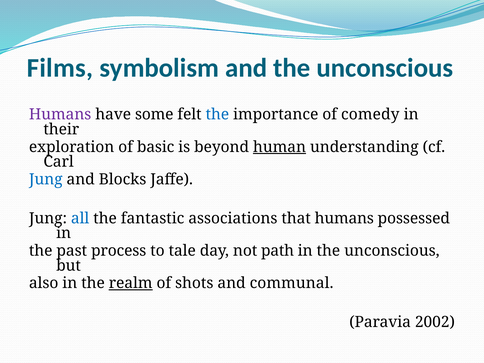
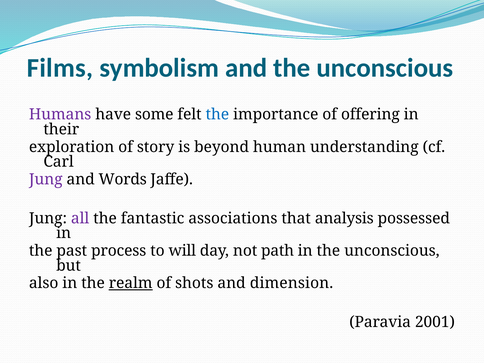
comedy: comedy -> offering (370, 115)
basic: basic -> story (156, 147)
human underline: present -> none (280, 147)
Jung colour: blue -> purple (46, 179)
Blocks: Blocks -> Words (123, 179)
all colour: blue -> purple (80, 218)
that humans: humans -> analysis (344, 218)
tale: tale -> will (182, 251)
communal: communal -> dimension (292, 283)
2002: 2002 -> 2001 (435, 322)
